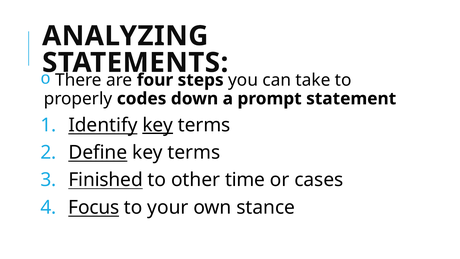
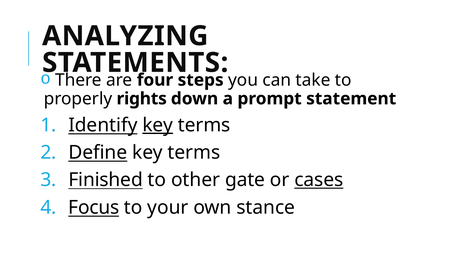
codes: codes -> rights (142, 99)
time: time -> gate (245, 180)
cases underline: none -> present (319, 180)
